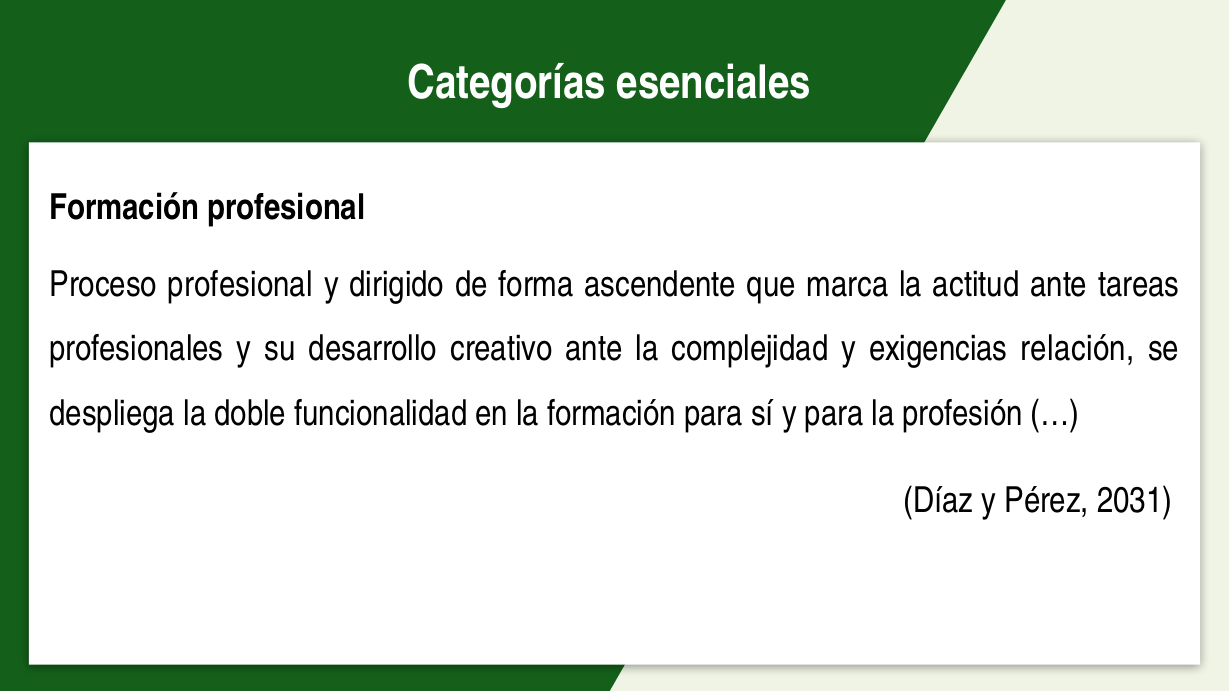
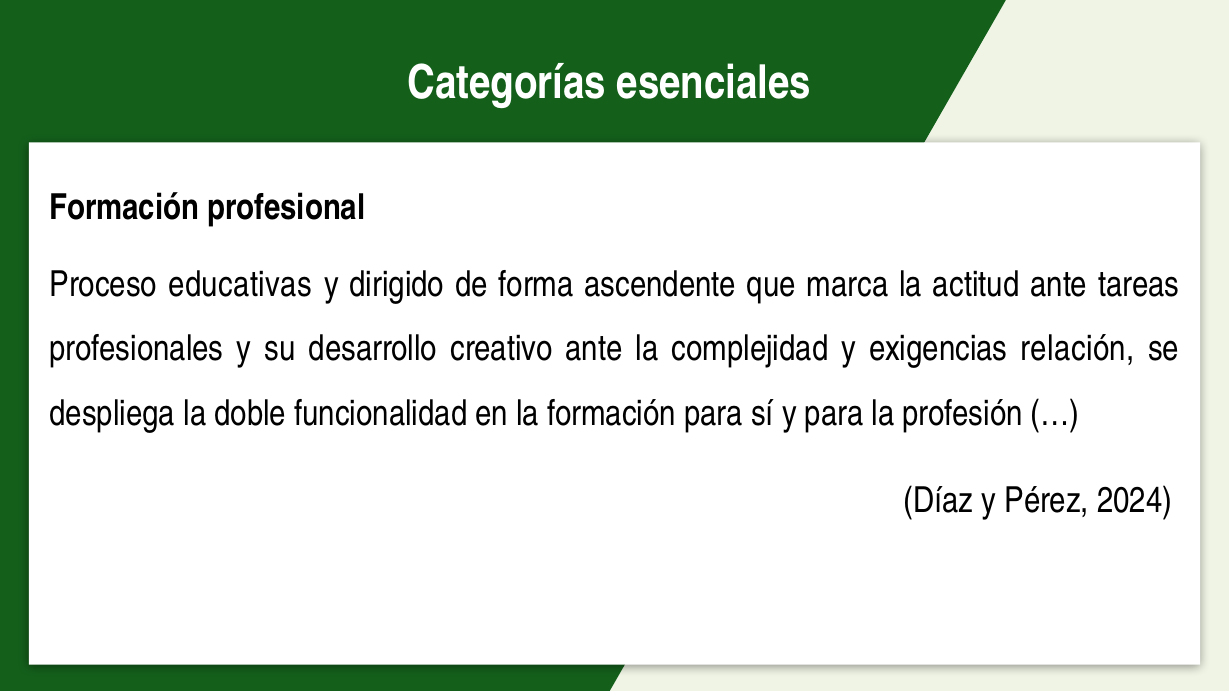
Proceso profesional: profesional -> educativas (240, 285)
2031: 2031 -> 2024 (1135, 501)
